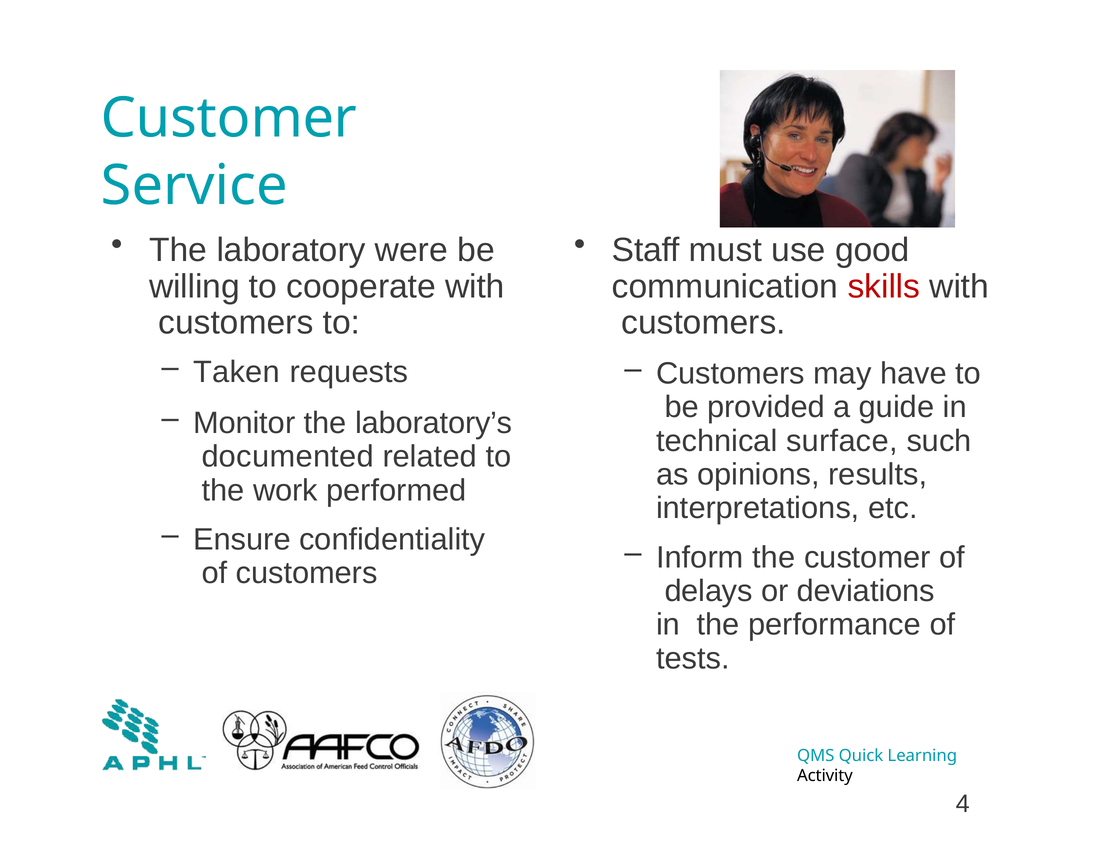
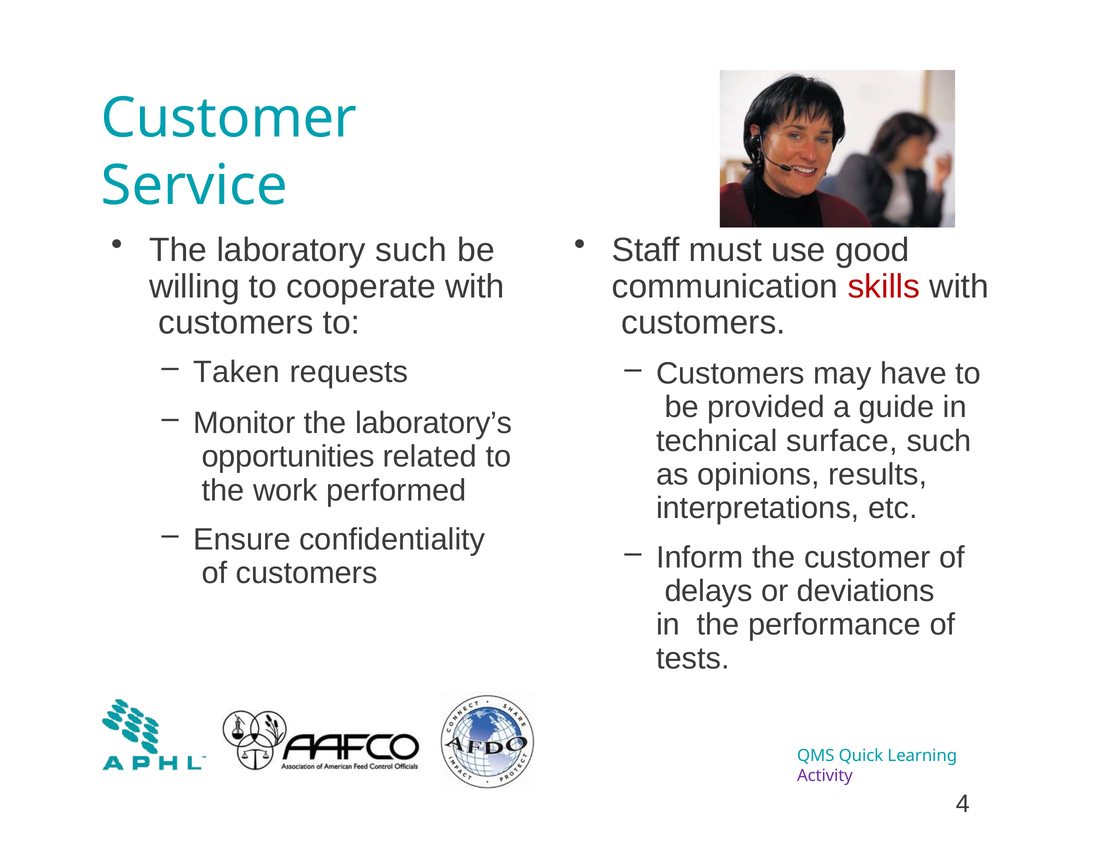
laboratory were: were -> such (411, 250)
documented: documented -> opportunities (288, 457)
Activity colour: black -> purple (825, 776)
